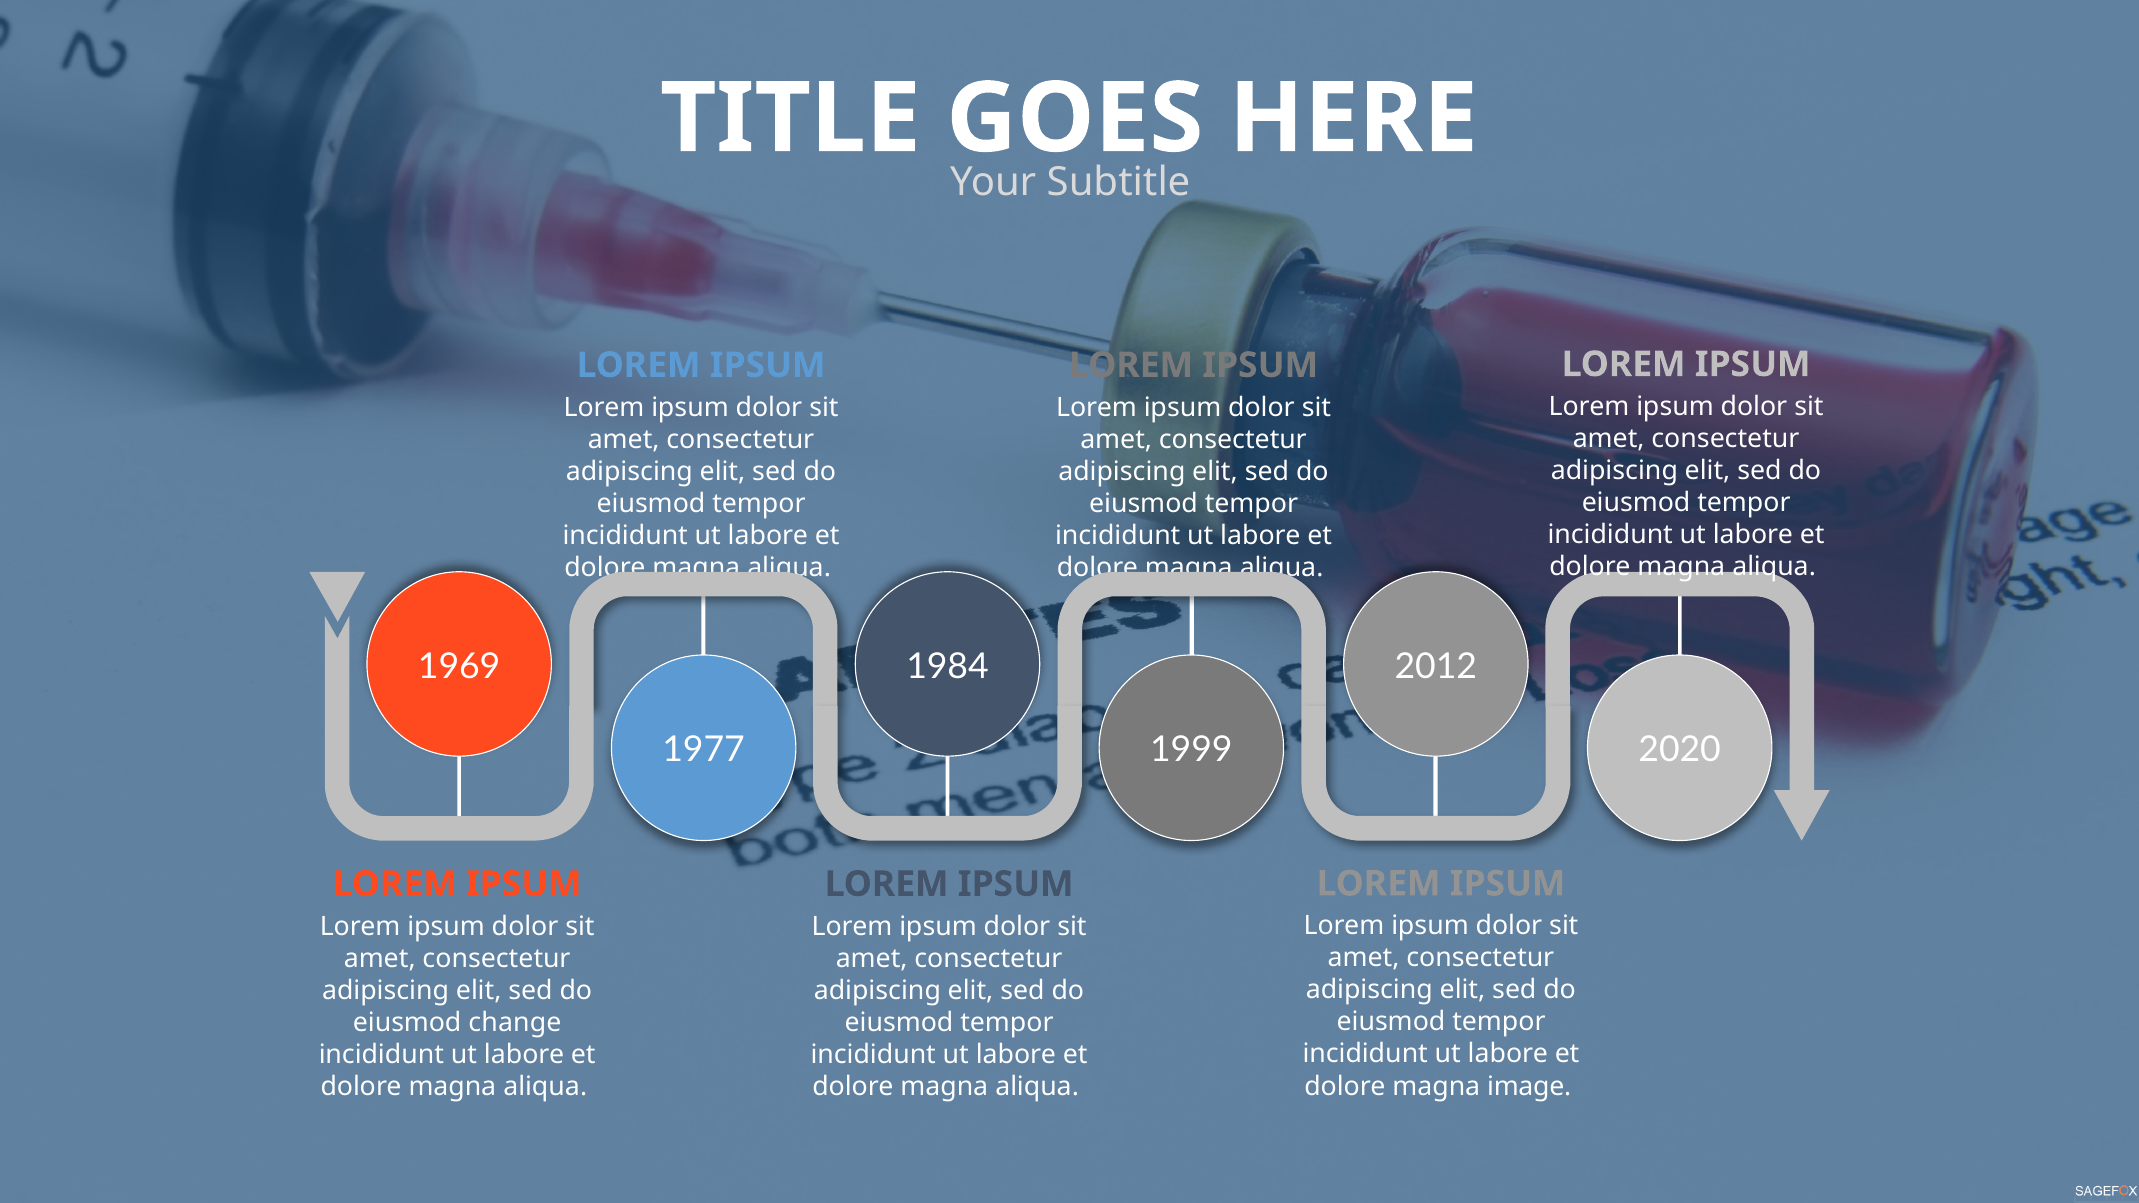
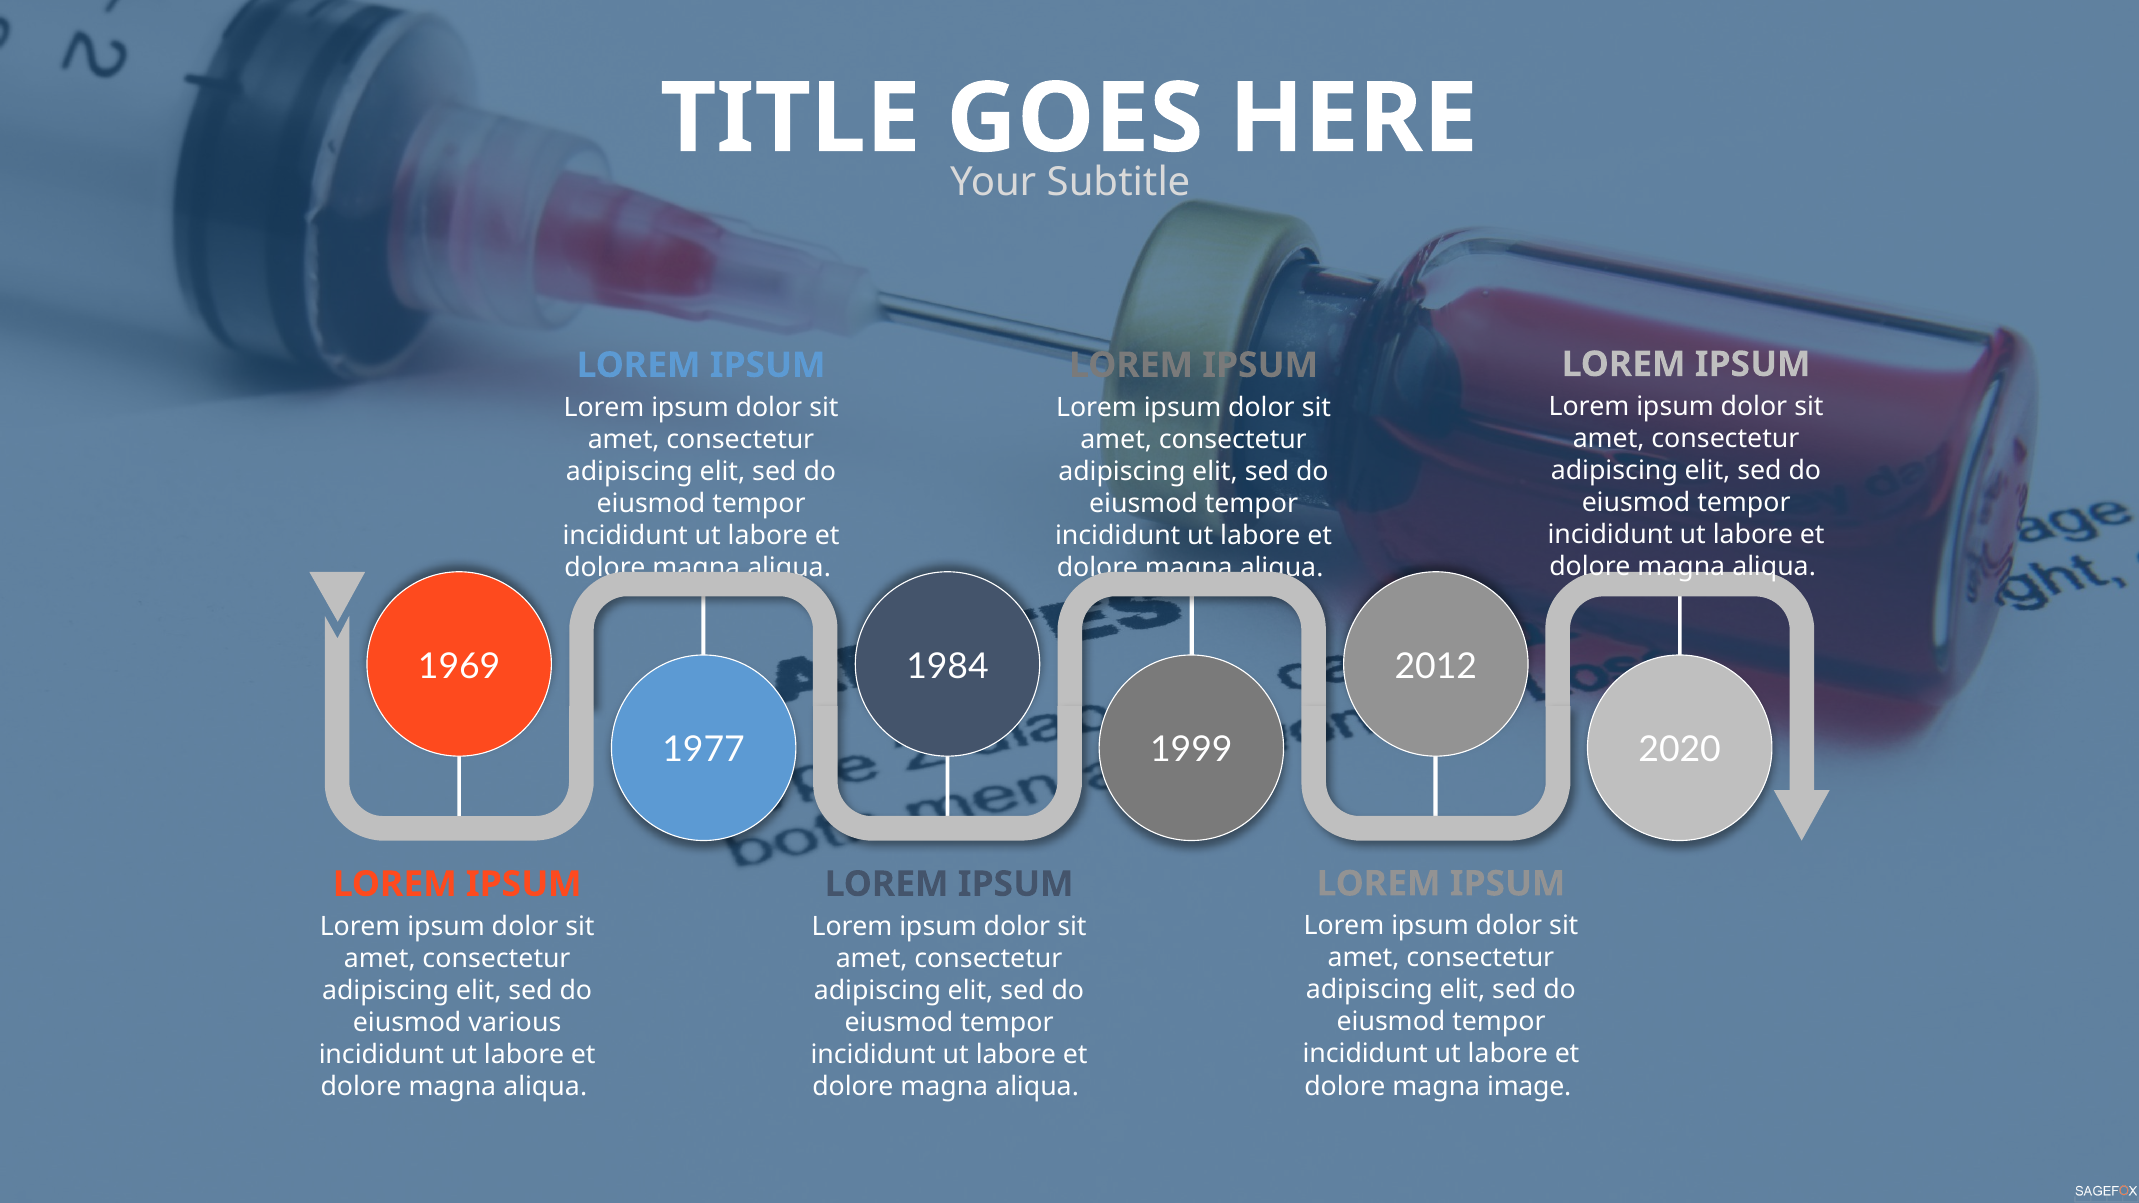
change: change -> various (515, 1023)
